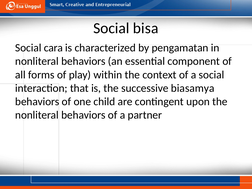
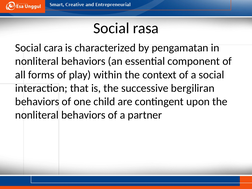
bisa: bisa -> rasa (146, 28)
biasamya: biasamya -> bergiliran (193, 88)
